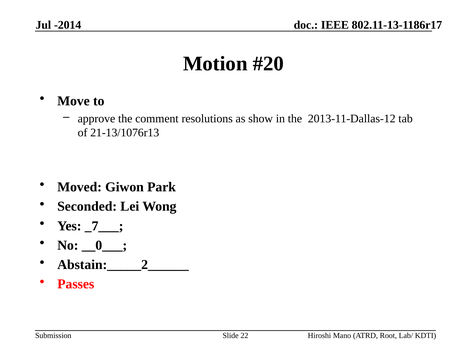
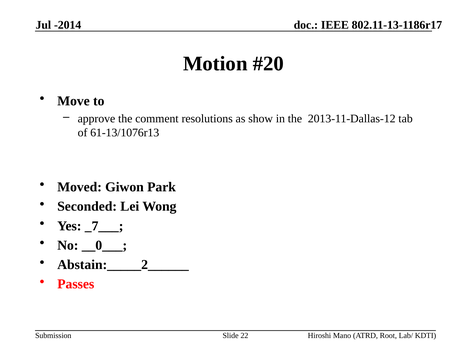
21-13/1076r13: 21-13/1076r13 -> 61-13/1076r13 (125, 133)
